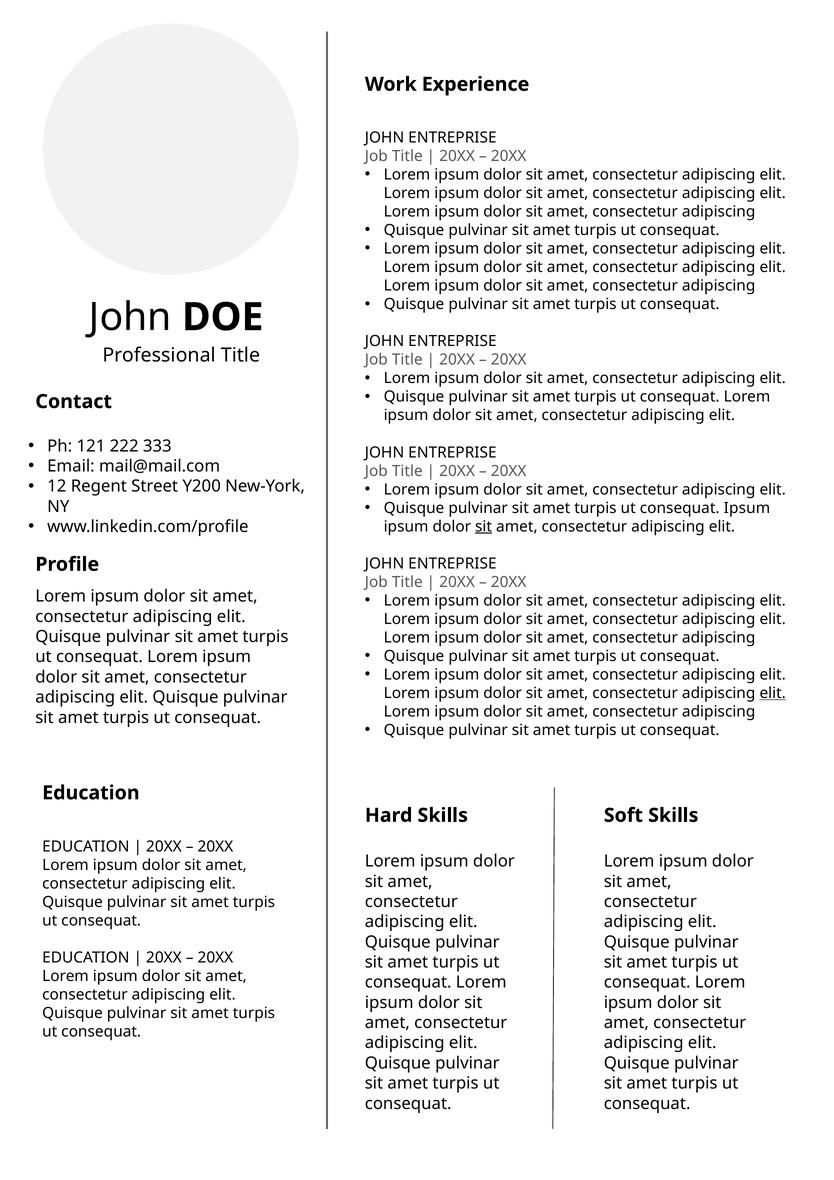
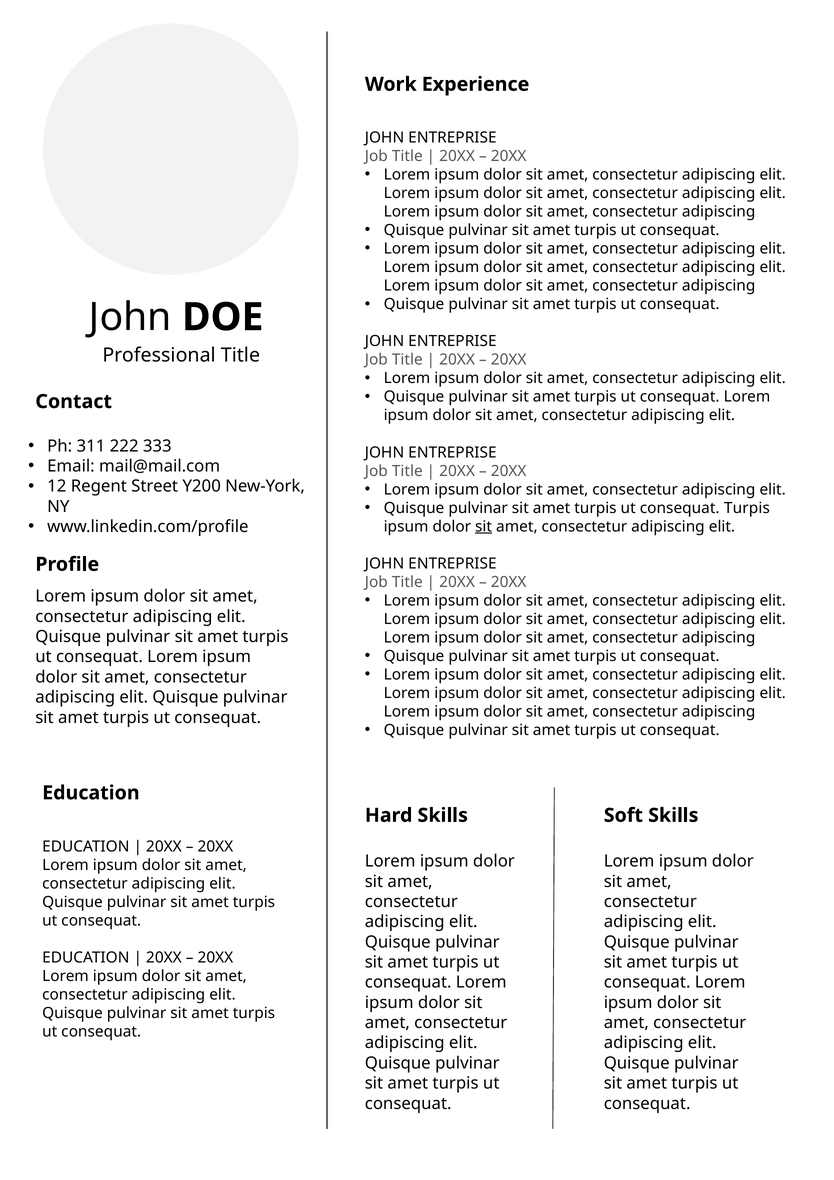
121: 121 -> 311 (91, 446)
consequat Ipsum: Ipsum -> Turpis (747, 508)
elit underline: present -> none (773, 693)
